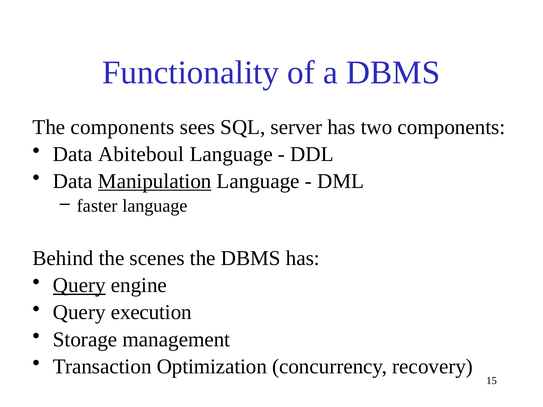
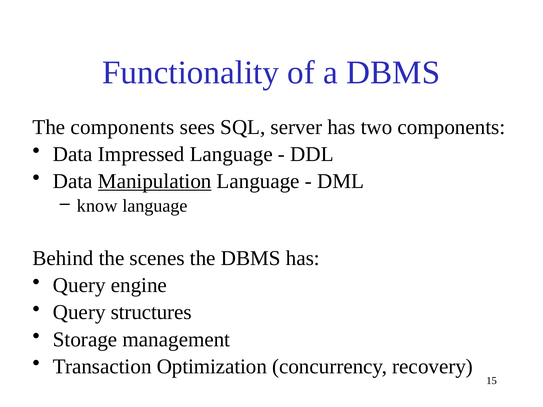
Abiteboul: Abiteboul -> Impressed (141, 154)
faster: faster -> know (97, 206)
Query underline: present -> none (79, 286)
execution: execution -> structures (151, 313)
